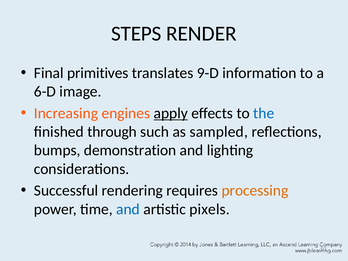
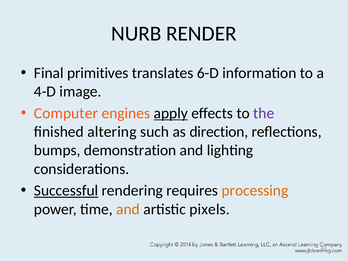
STEPS: STEPS -> NURB (136, 34)
9-D: 9-D -> 6-D (208, 73)
6-D: 6-D -> 4-D (45, 92)
Increasing: Increasing -> Computer (66, 113)
the colour: blue -> purple (264, 113)
through: through -> altering (112, 132)
sampled: sampled -> direction (219, 132)
Successful underline: none -> present (66, 191)
and colour: blue -> orange (128, 209)
